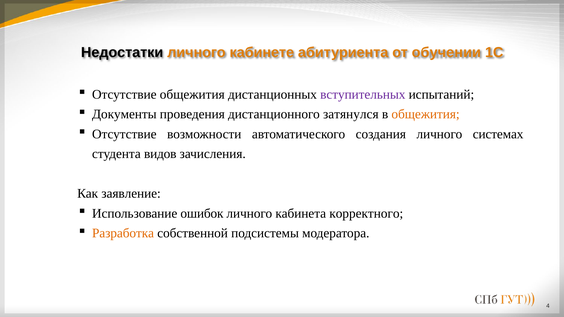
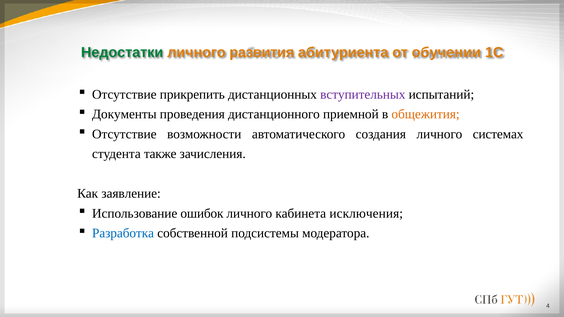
Недостатки colour: black -> green (122, 52)
кабинете: кабинете -> развития (262, 52)
Отсутствие общежития: общежития -> прикрепить (192, 94)
затянулся: затянулся -> приемной (351, 114)
видов: видов -> также (160, 154)
корректного: корректного -> исключения (366, 213)
Разработка colour: orange -> blue (123, 233)
